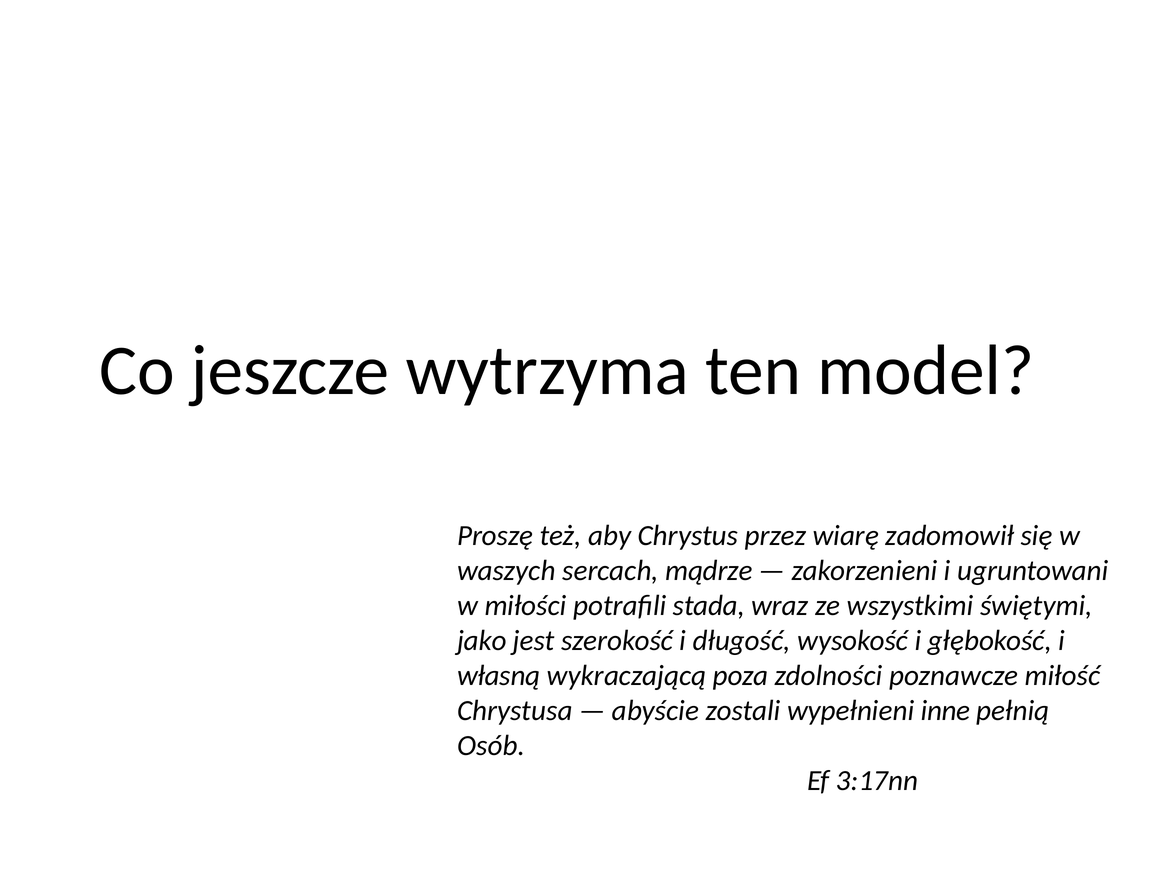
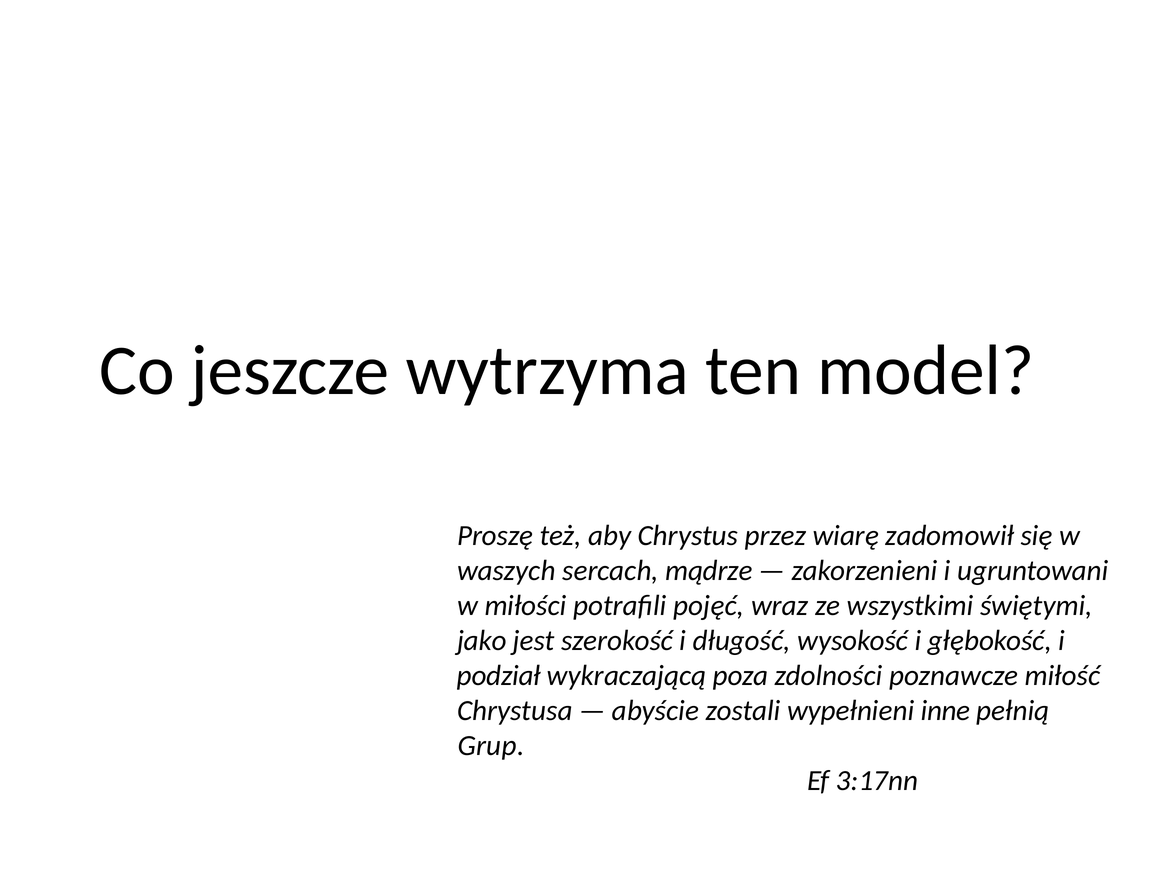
stada: stada -> pojęć (709, 606)
własną: własną -> podział (499, 676)
Osób: Osób -> Grup (491, 746)
